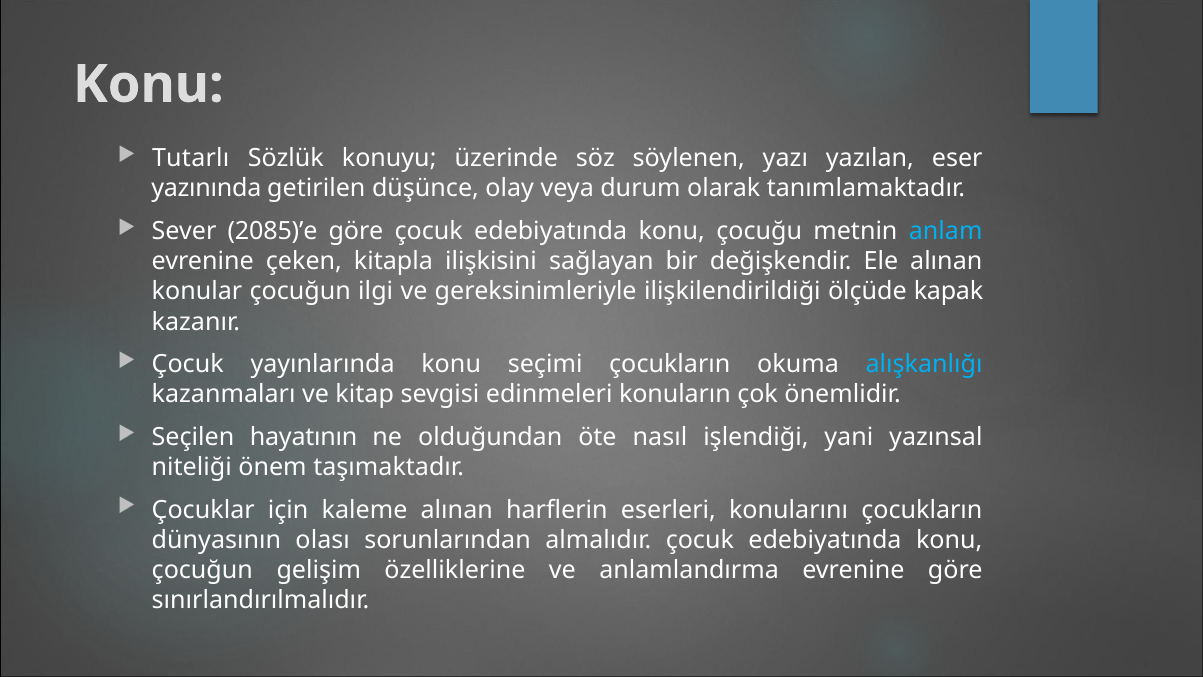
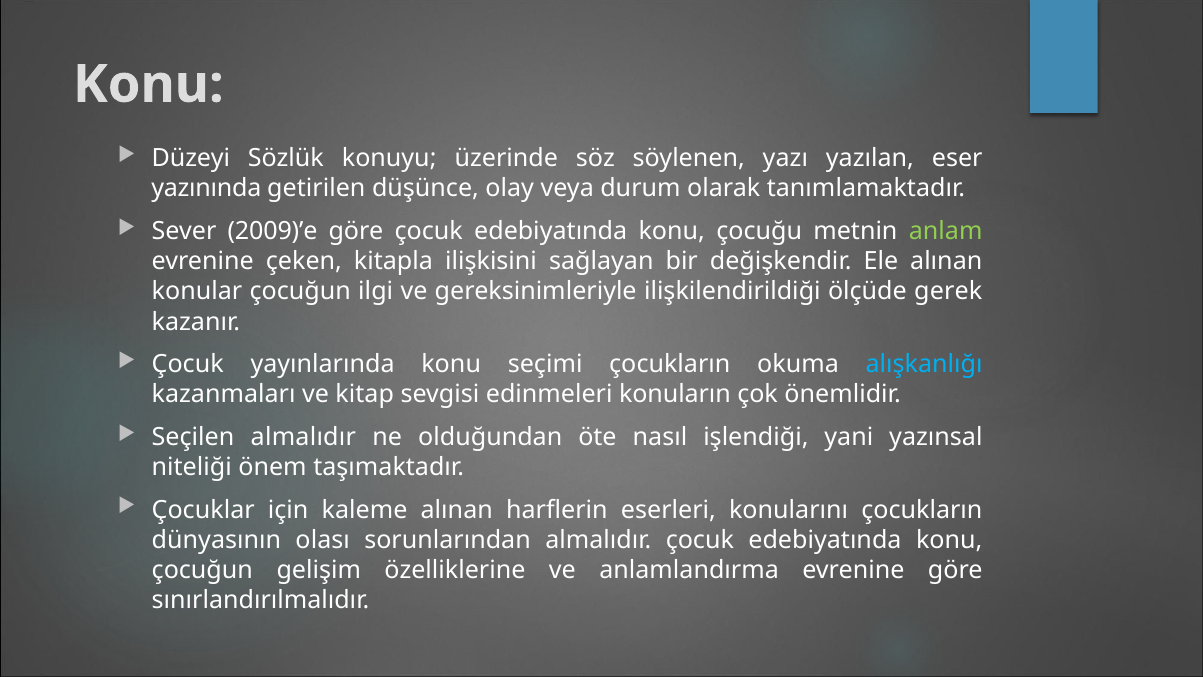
Tutarlı: Tutarlı -> Düzeyi (191, 158)
2085)’e: 2085)’e -> 2009)’e (273, 231)
anlam colour: light blue -> light green (946, 231)
kapak: kapak -> gerek (948, 291)
Seçilen hayatının: hayatının -> almalıdır (303, 437)
